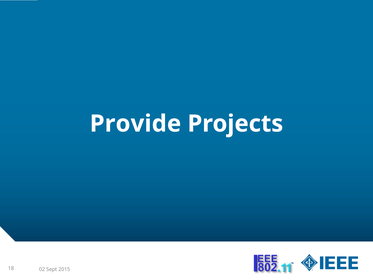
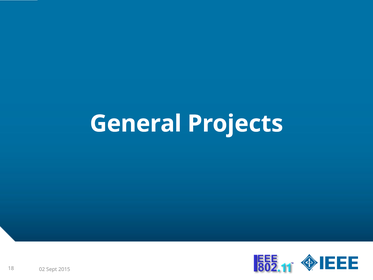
Provide: Provide -> General (136, 124)
